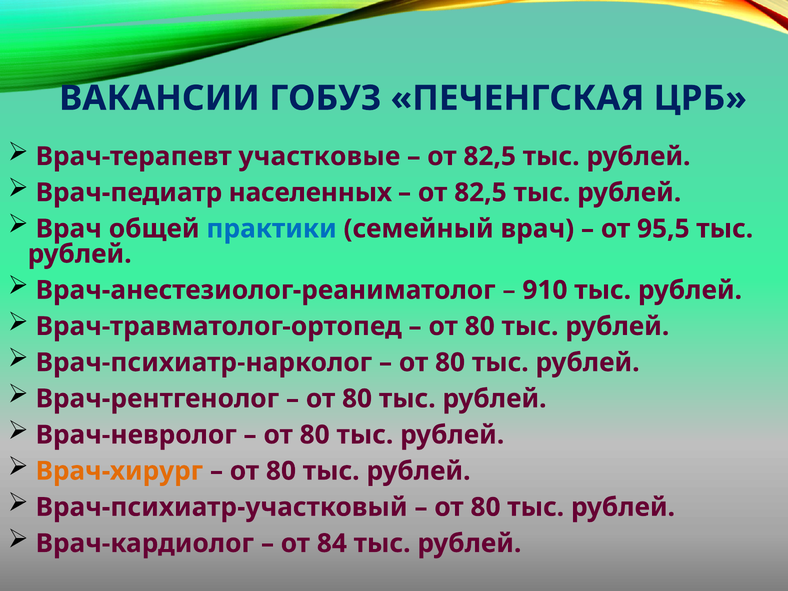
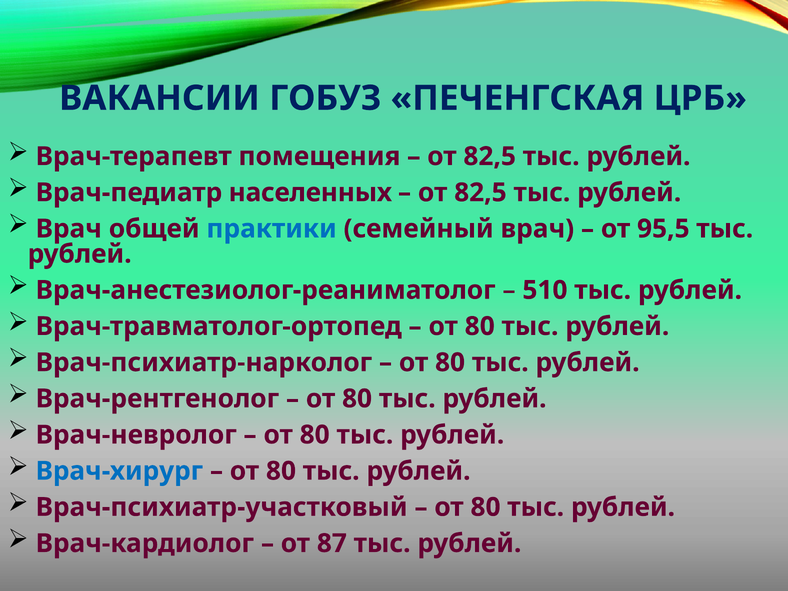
участковые: участковые -> помещения (319, 156)
910: 910 -> 510 (545, 290)
Врач-хирург colour: orange -> blue (119, 471)
84: 84 -> 87 (332, 543)
